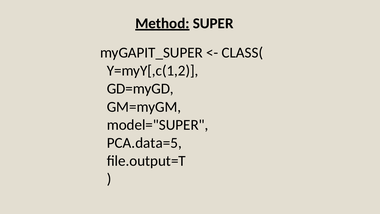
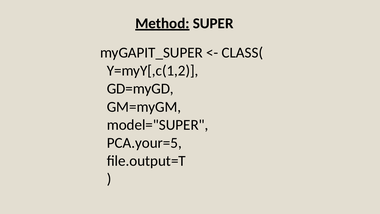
PCA.data=5: PCA.data=5 -> PCA.your=5 (144, 143)
